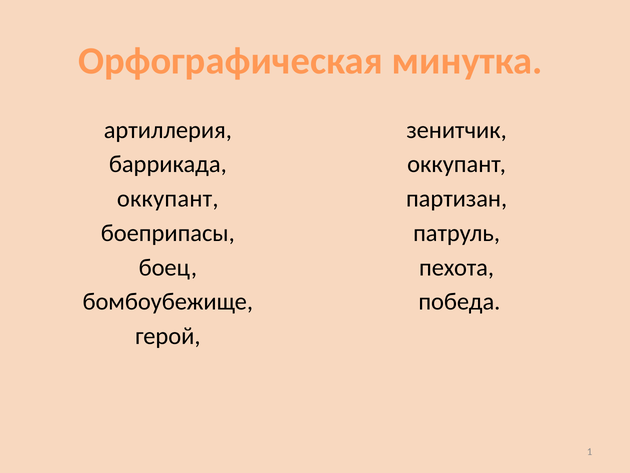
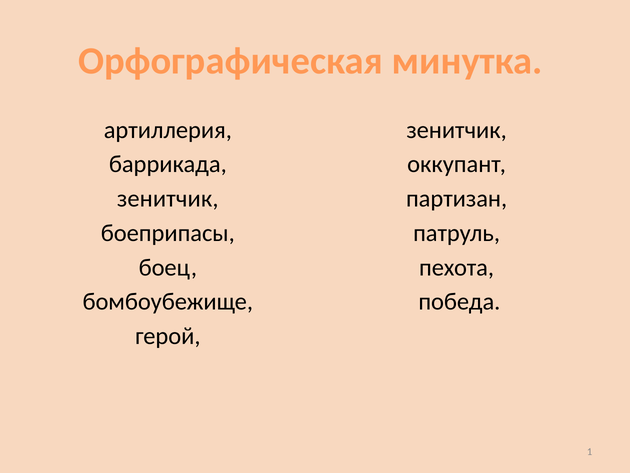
оккупант: оккупант -> зенитчик (168, 198)
